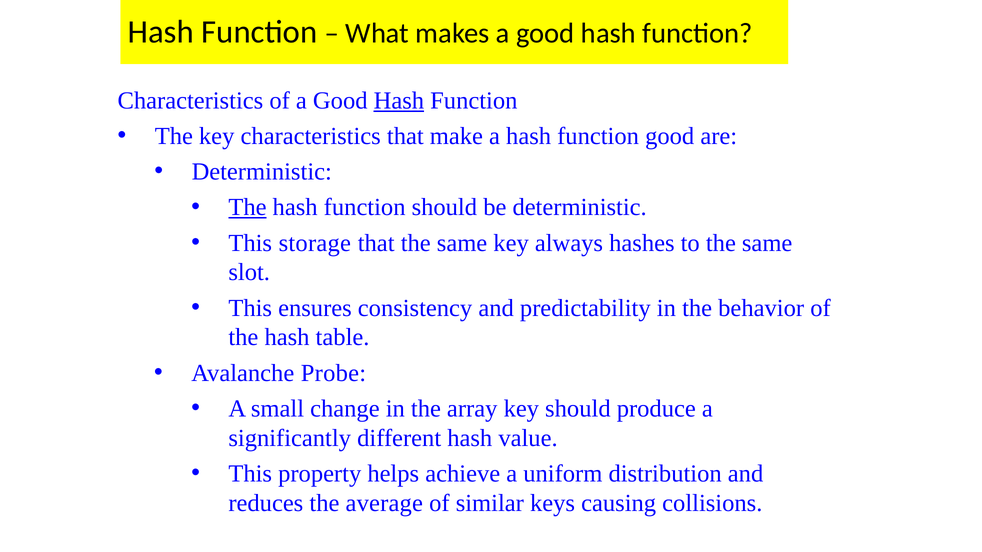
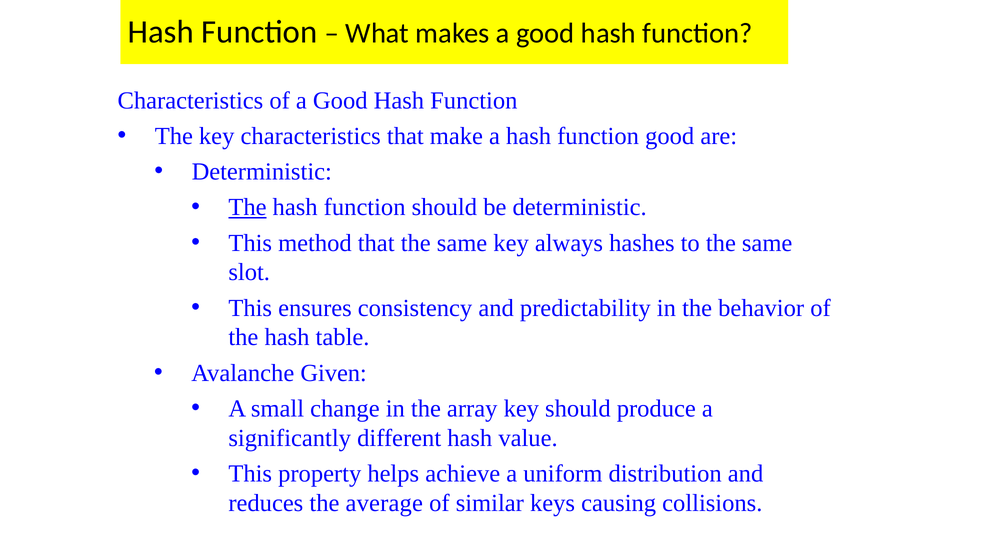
Hash underline: present -> none (399, 101)
storage: storage -> method (315, 243)
Probe: Probe -> Given (334, 373)
